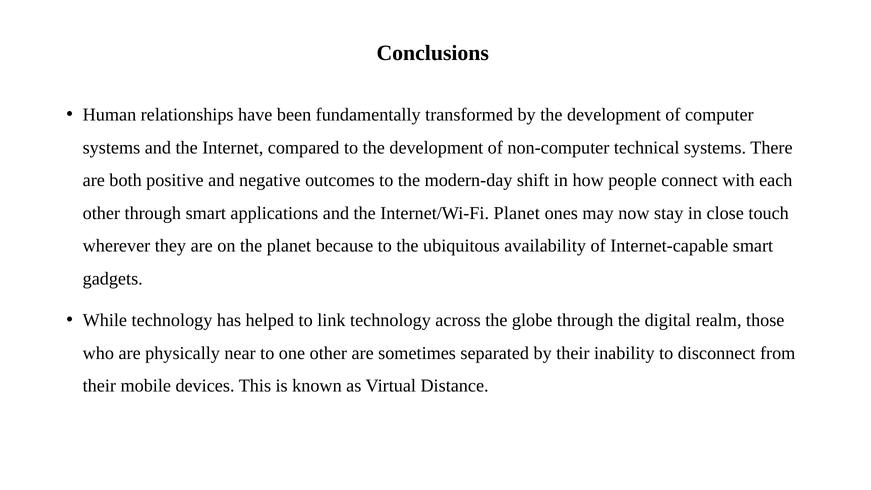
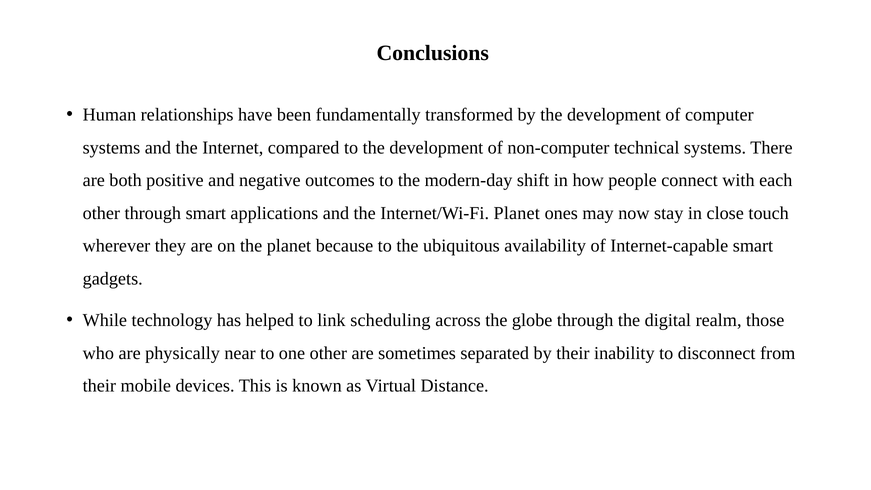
link technology: technology -> scheduling (390, 320)
